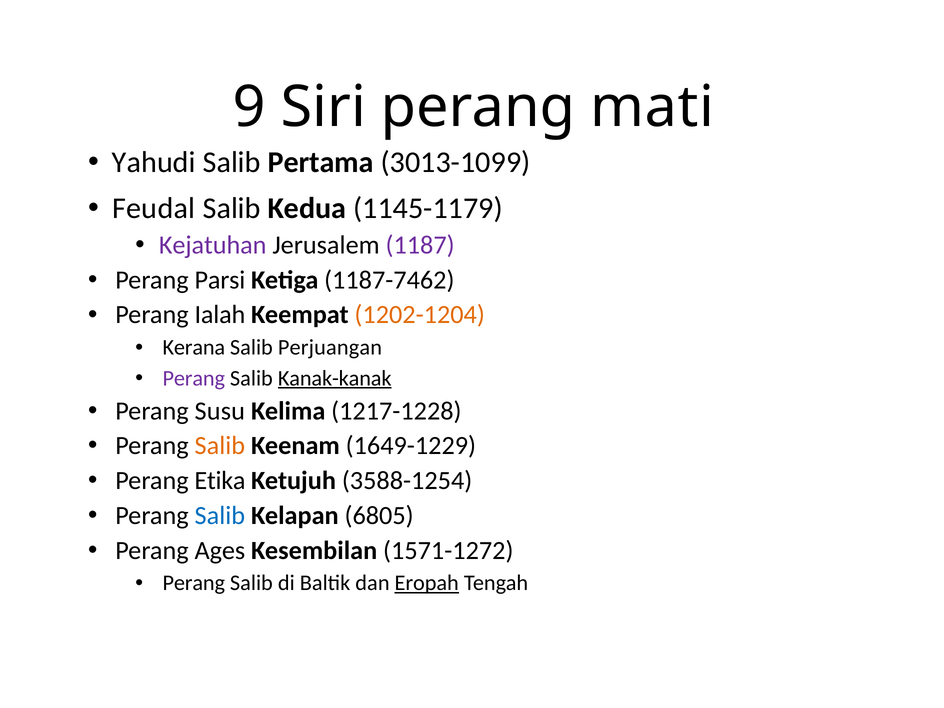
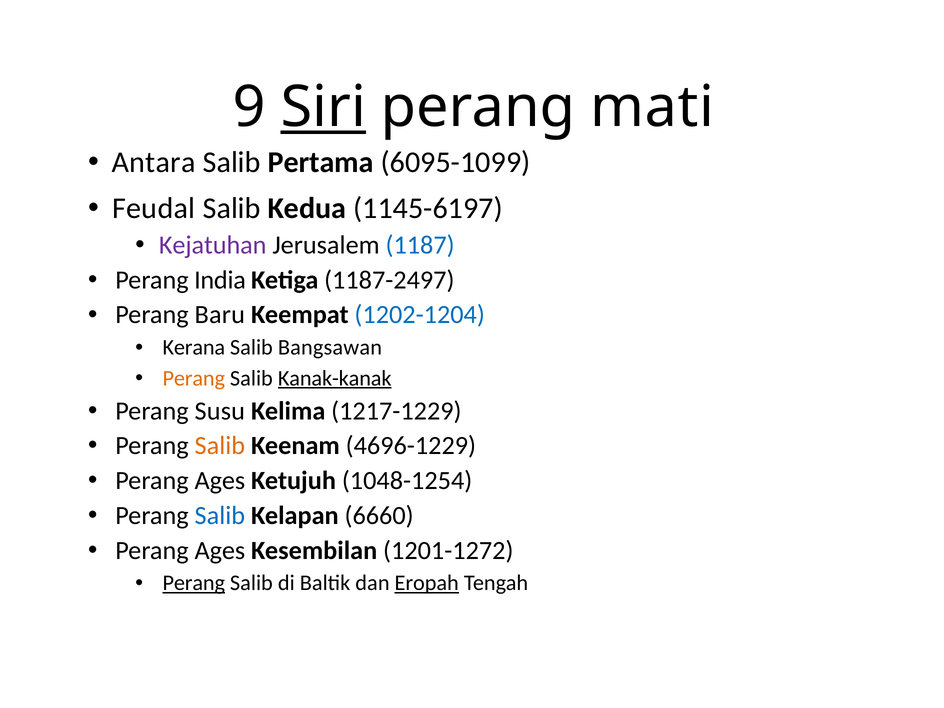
Siri underline: none -> present (323, 107)
Yahudi: Yahudi -> Antara (154, 162)
3013-1099: 3013-1099 -> 6095-1099 (456, 162)
1145-1179: 1145-1179 -> 1145-6197 (428, 208)
1187 colour: purple -> blue (420, 245)
Parsi: Parsi -> India (220, 280)
1187-7462: 1187-7462 -> 1187-2497 (389, 280)
Ialah: Ialah -> Baru (220, 315)
1202-1204 colour: orange -> blue (420, 315)
Perjuangan: Perjuangan -> Bangsawan (330, 348)
Perang colour: purple -> orange (194, 378)
1217-1228: 1217-1228 -> 1217-1229 (396, 411)
1649-1229: 1649-1229 -> 4696-1229 (411, 446)
Etika: Etika -> Ages (220, 481)
3588-1254: 3588-1254 -> 1048-1254 (407, 481)
6805: 6805 -> 6660 (379, 516)
1571-1272: 1571-1272 -> 1201-1272 (448, 550)
Perang underline: none -> present (194, 583)
